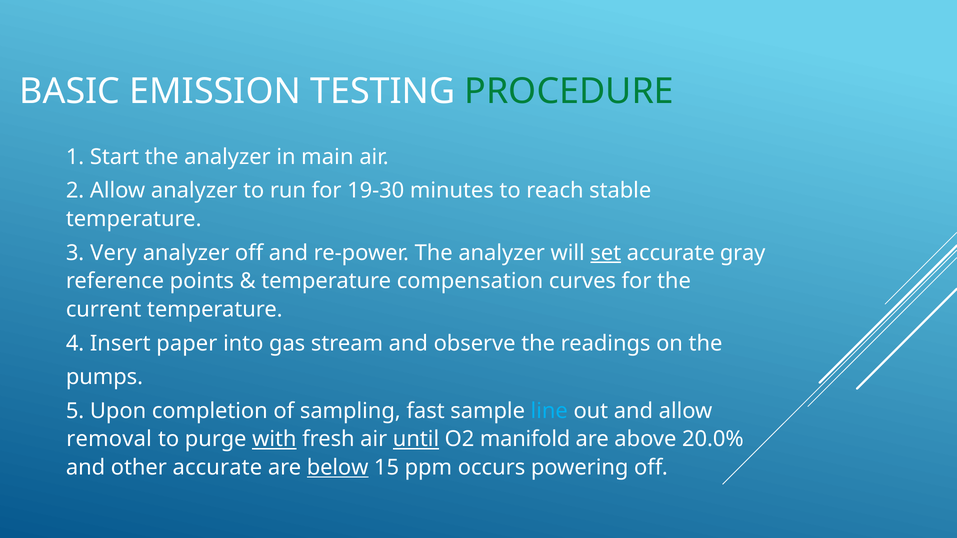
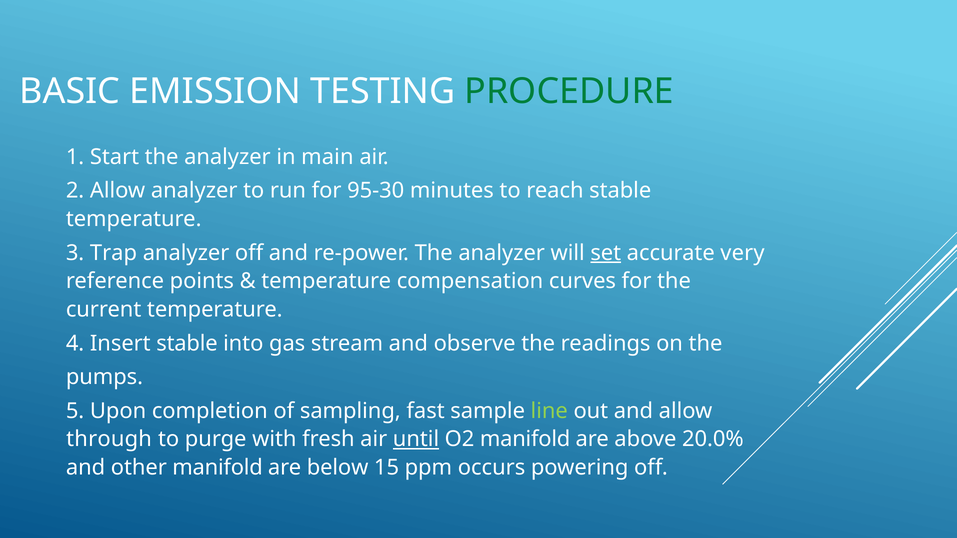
19-30: 19-30 -> 95-30 (376, 191)
Very: Very -> Trap (114, 253)
gray: gray -> very (742, 253)
Insert paper: paper -> stable (187, 344)
line colour: light blue -> light green (549, 411)
removal: removal -> through (109, 439)
with underline: present -> none (274, 439)
other accurate: accurate -> manifold (218, 468)
below underline: present -> none (338, 468)
